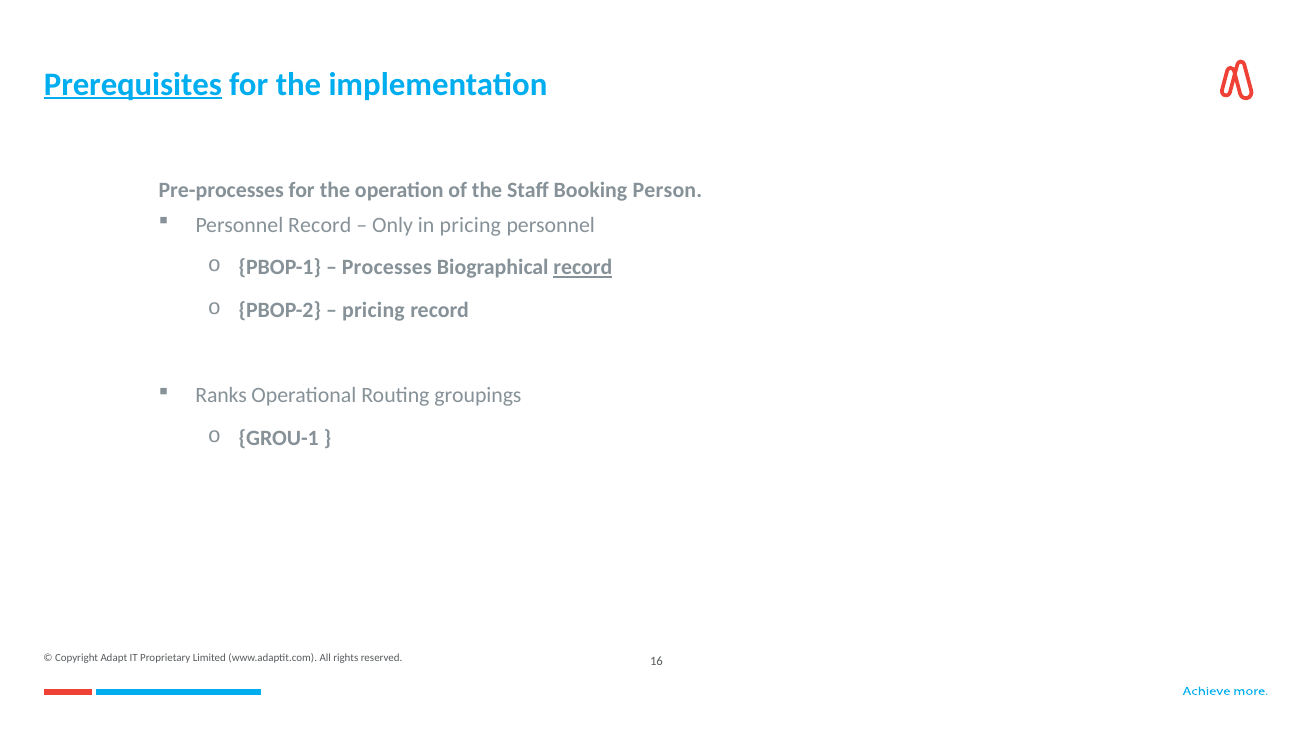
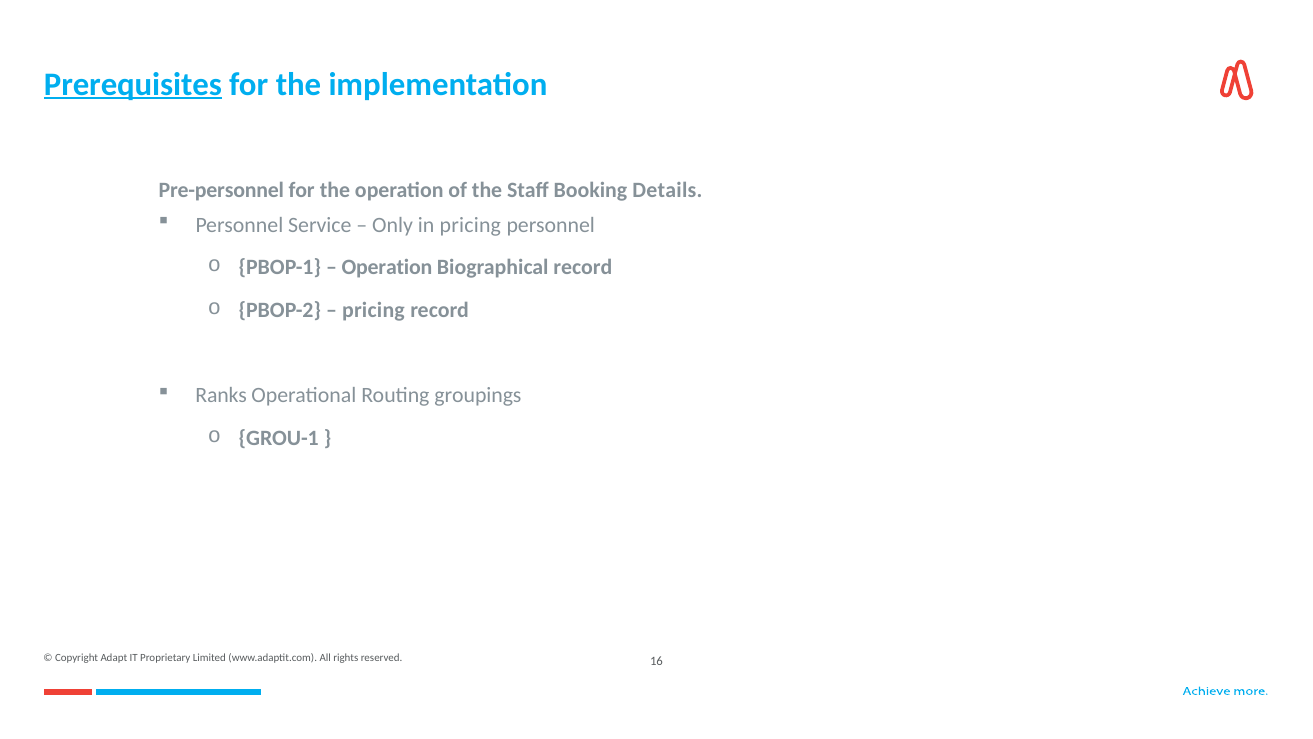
Pre-processes: Pre-processes -> Pre-personnel (221, 191)
Person: Person -> Details (667, 191)
Personnel Record: Record -> Service (320, 225)
Processes: Processes -> Operation (387, 268)
record underline: present -> none (583, 268)
